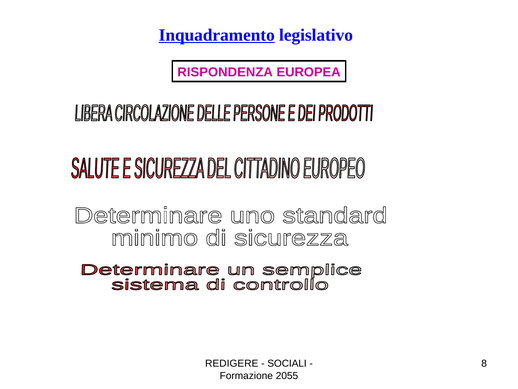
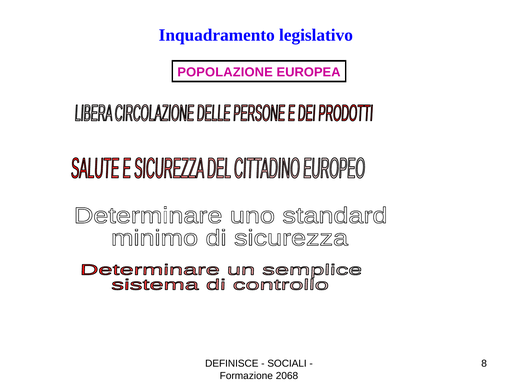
Inquadramento underline: present -> none (217, 35)
RISPONDENZA: RISPONDENZA -> POPOLAZIONE (225, 72)
REDIGERE: REDIGERE -> DEFINISCE (232, 363)
2055: 2055 -> 2068 (287, 375)
